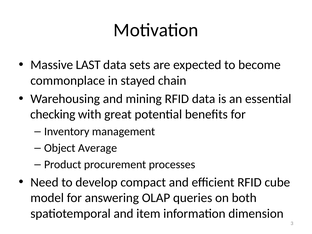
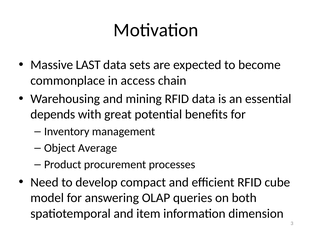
stayed: stayed -> access (138, 80)
checking: checking -> depends (53, 114)
